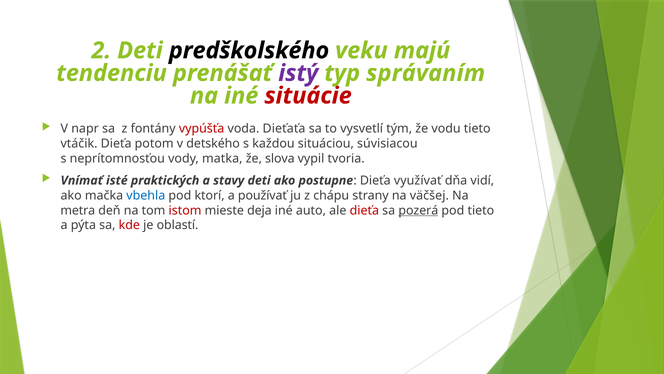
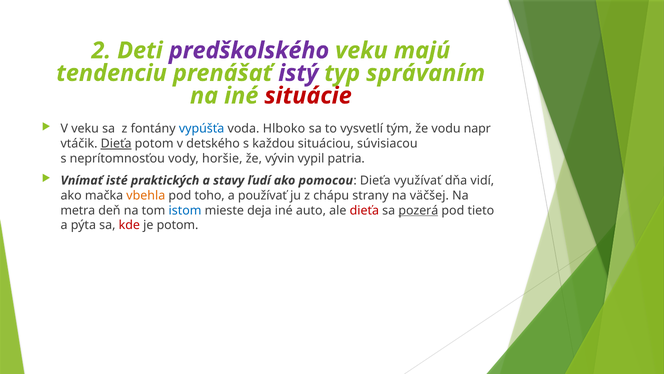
predškolského colour: black -> purple (249, 50)
V napr: napr -> veku (85, 129)
vypúšťa colour: red -> blue (202, 129)
Dieťaťa: Dieťaťa -> Hlboko (284, 129)
vodu tieto: tieto -> napr (477, 129)
Dieťa underline: none -> present (116, 143)
matka: matka -> horšie (222, 158)
slova: slova -> vývin (280, 158)
tvoria: tvoria -> patria (346, 158)
stavy deti: deti -> ľudí (259, 180)
postupne: postupne -> pomocou (326, 180)
vbehla colour: blue -> orange (146, 195)
ktorí: ktorí -> toho (210, 195)
istom colour: red -> blue (185, 210)
je oblastí: oblastí -> potom (178, 225)
